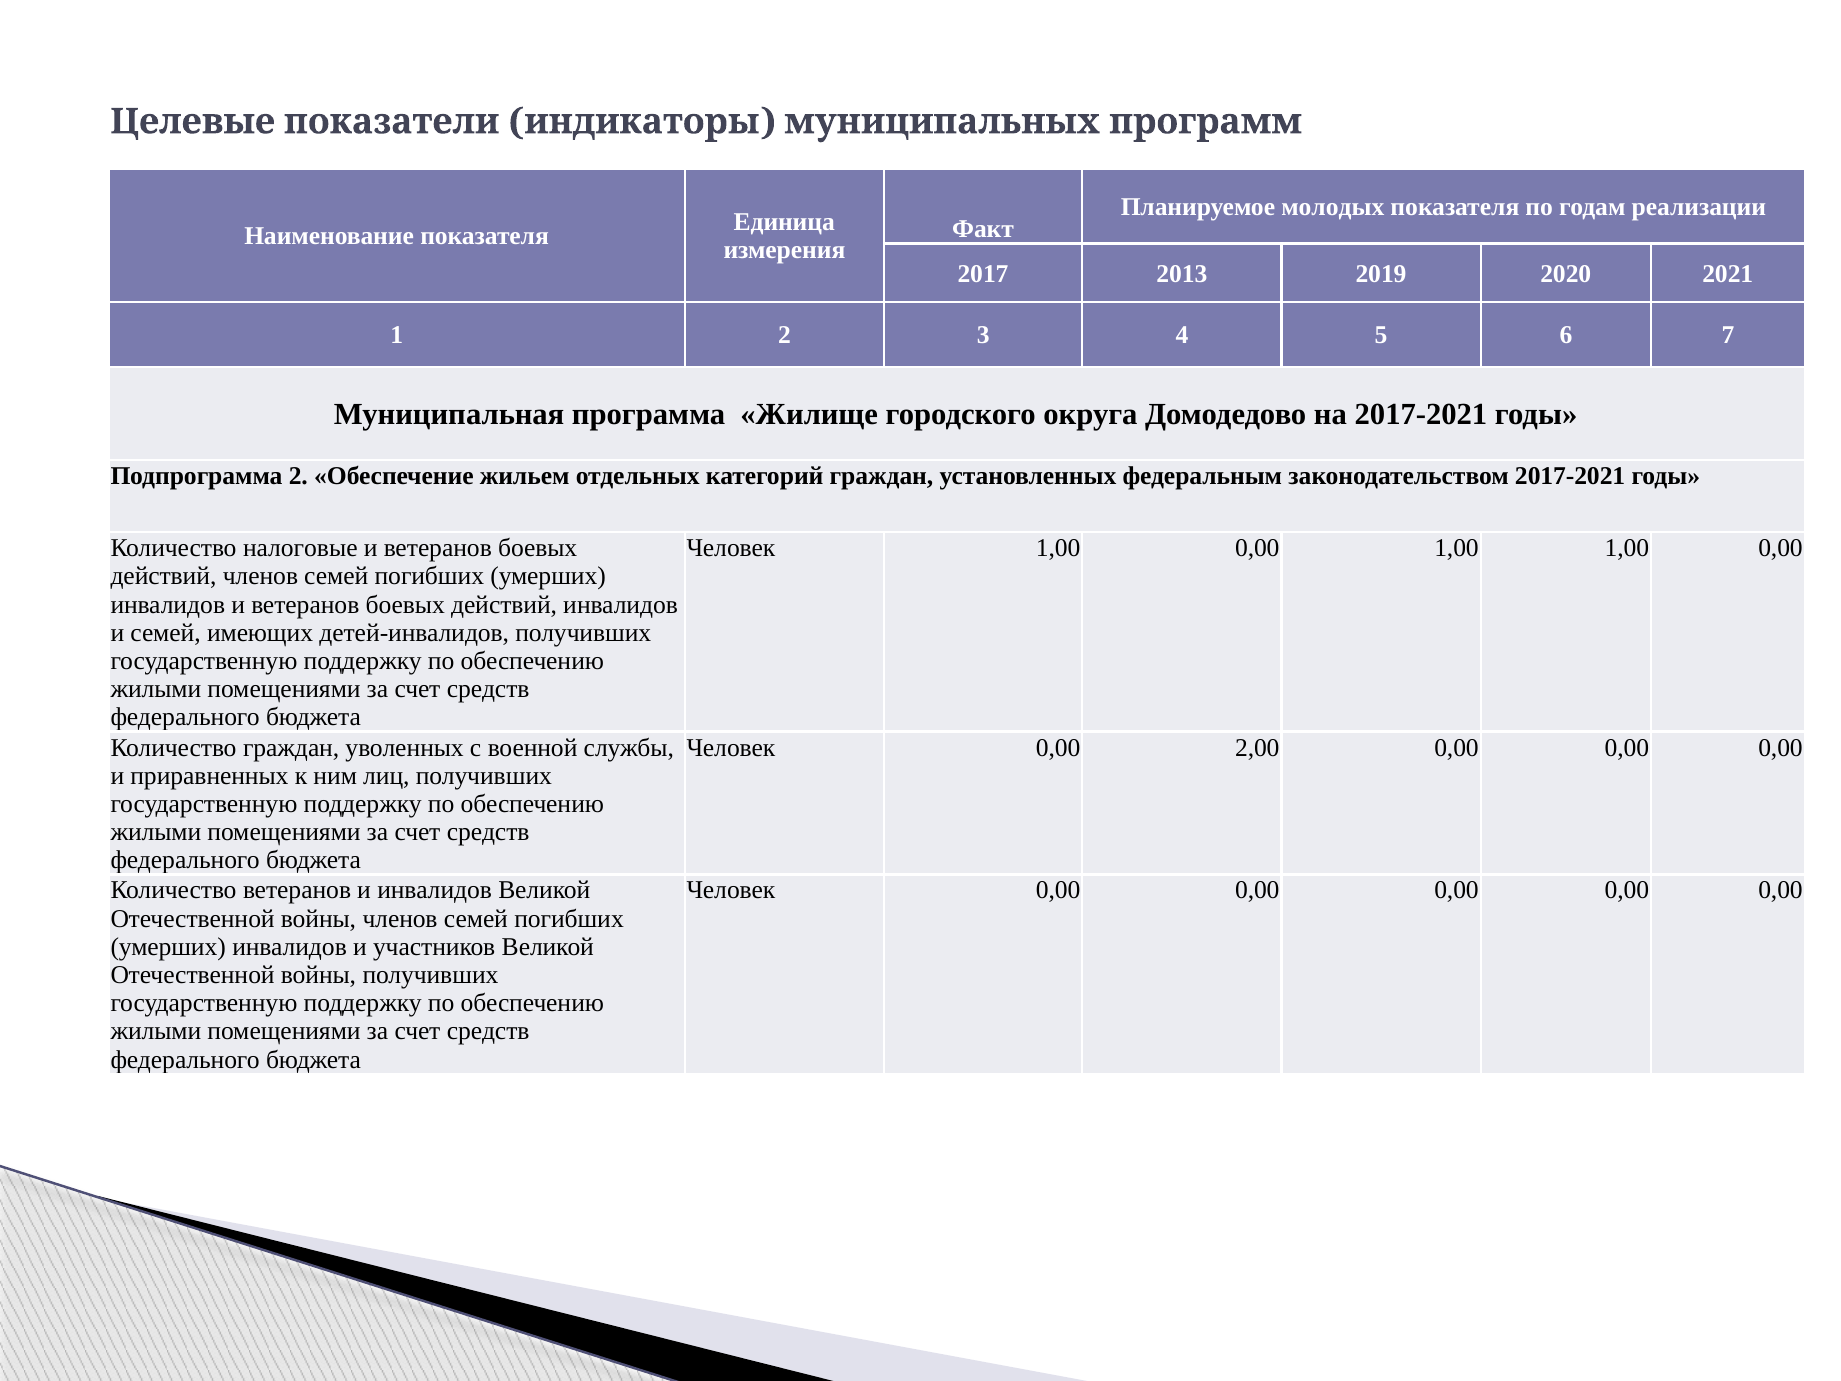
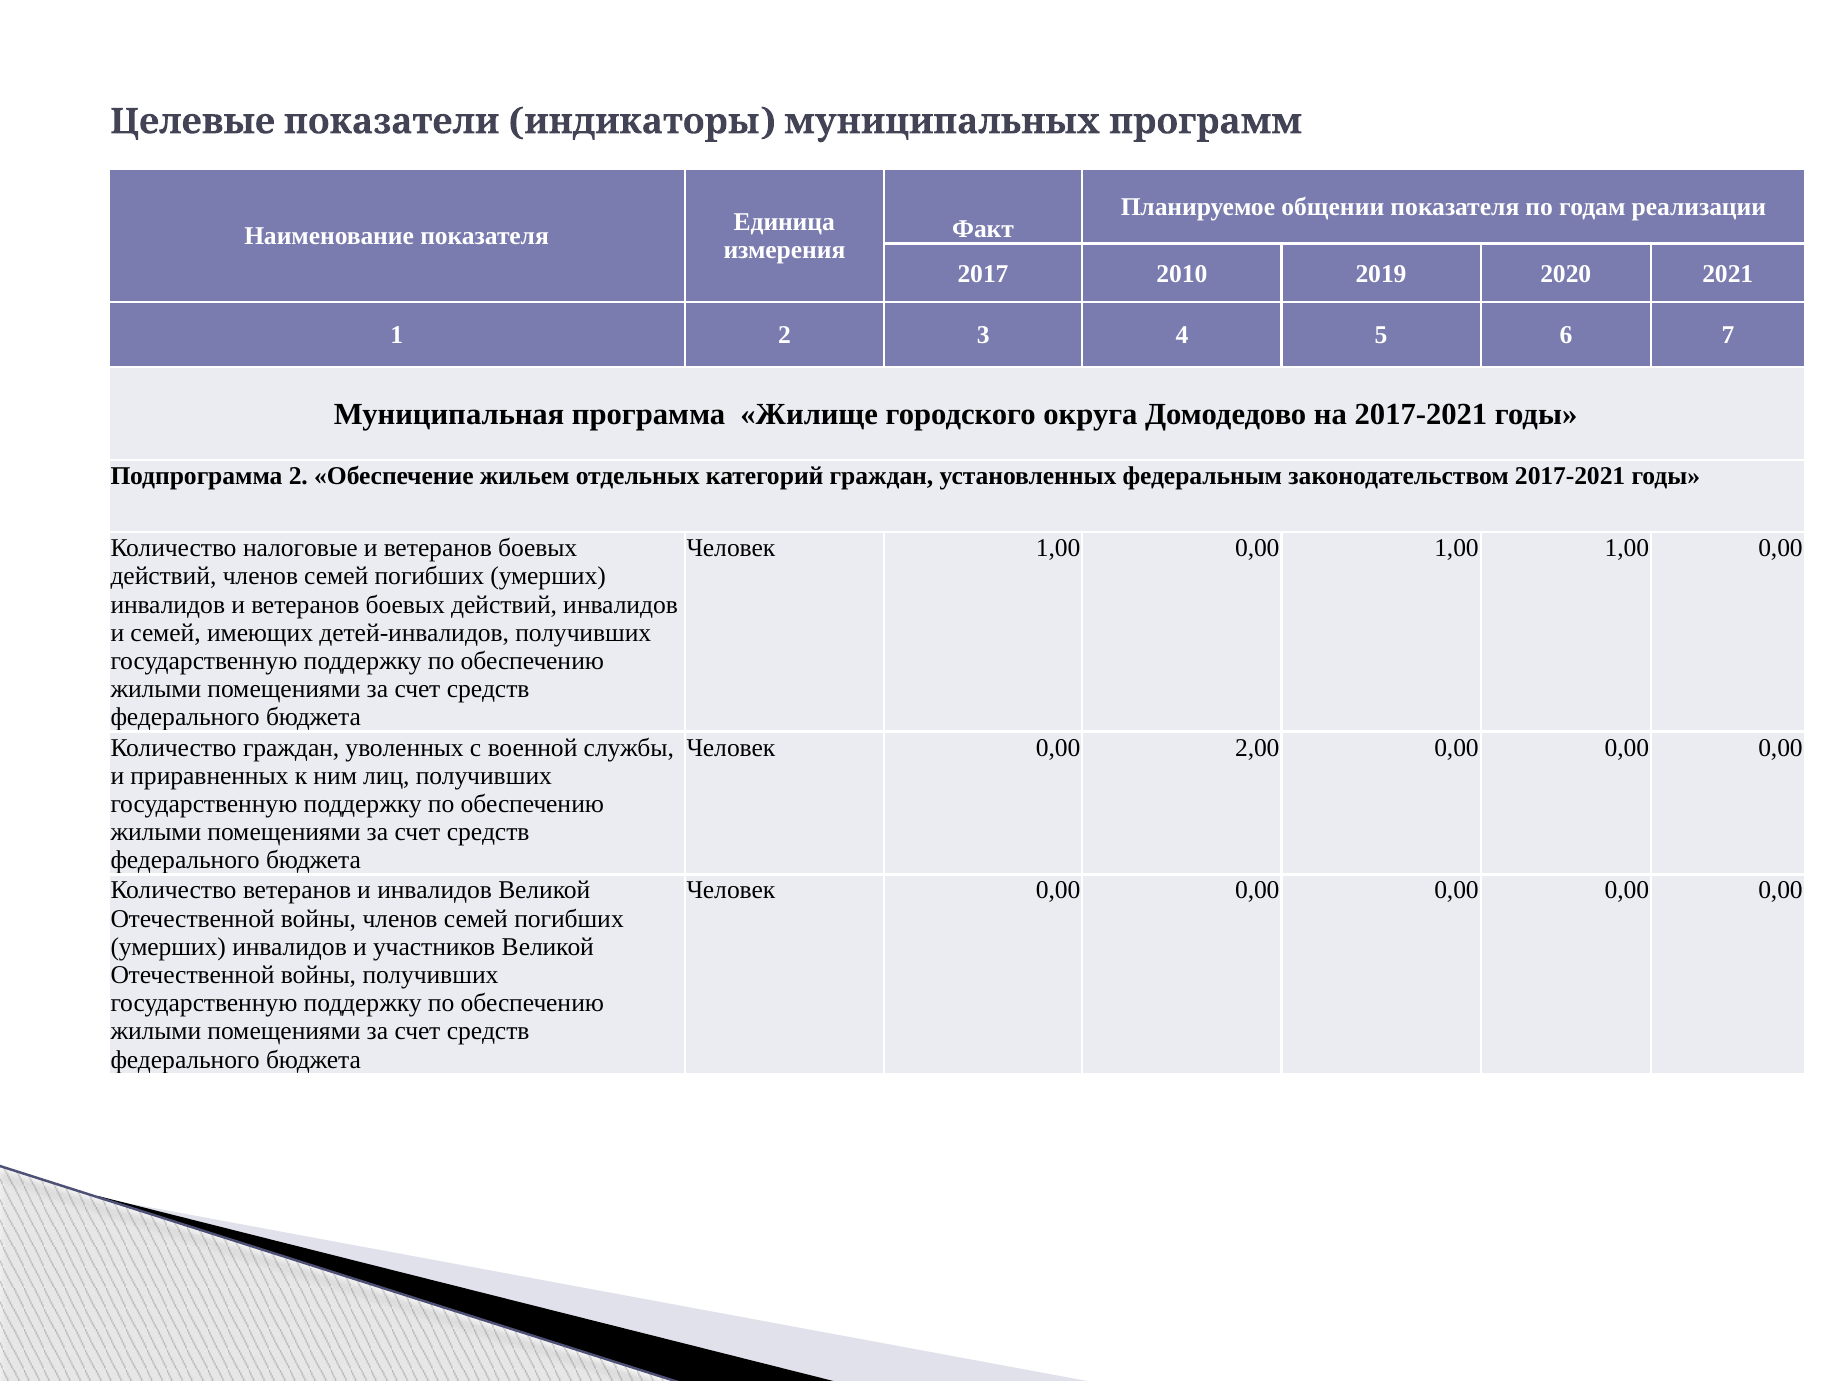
молодых: молодых -> общении (1333, 207)
2013: 2013 -> 2010 (1182, 274)
